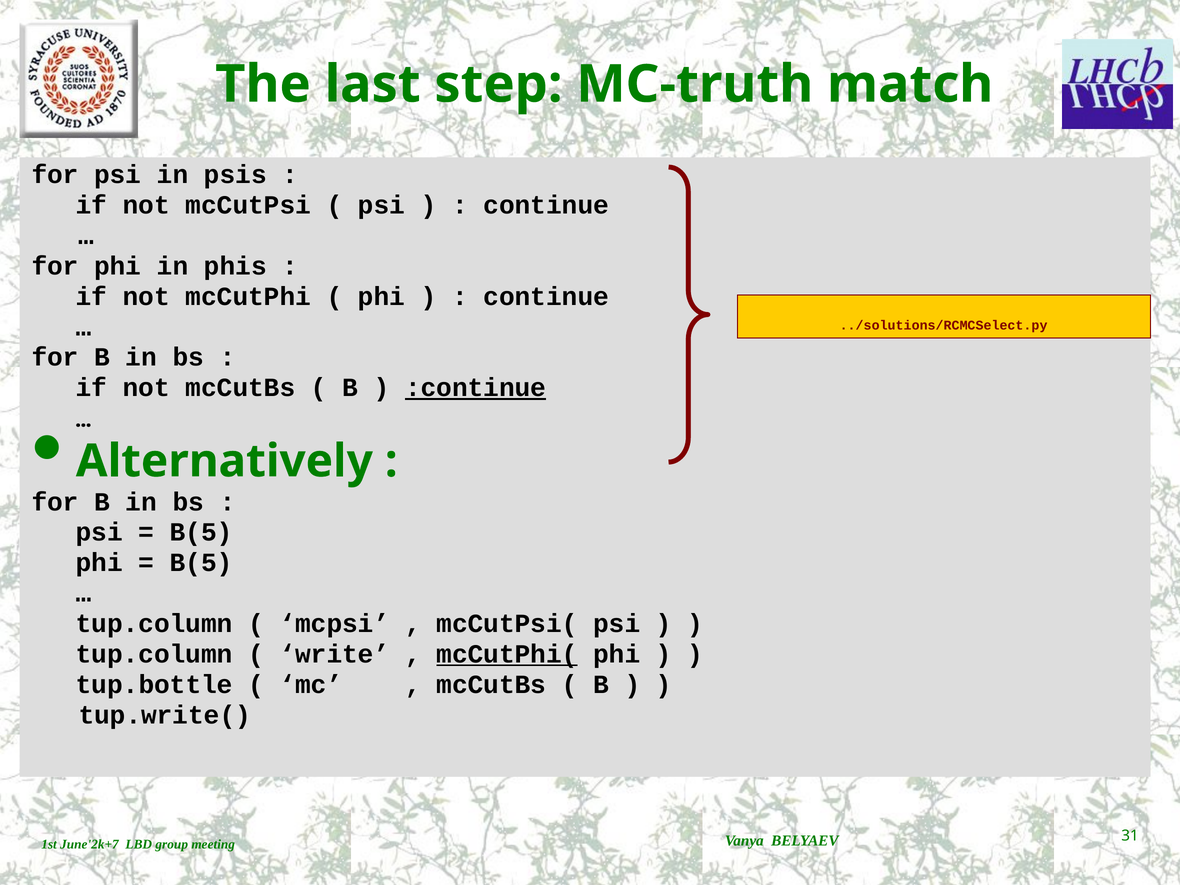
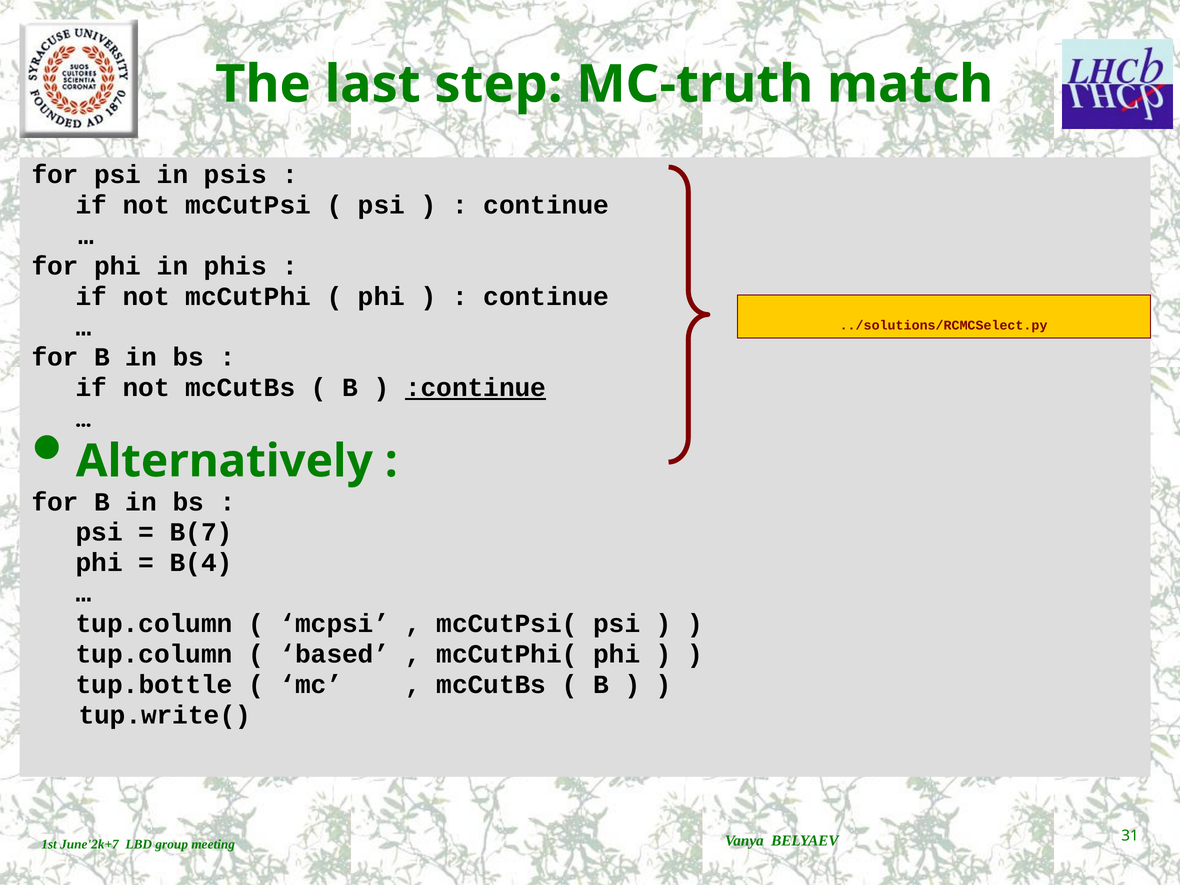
B(5: B(5 -> B(7 (201, 532)
B(5: B(5 -> B(4 (201, 563)
write: write -> based (334, 654)
mcCutPhi( underline: present -> none (507, 654)
